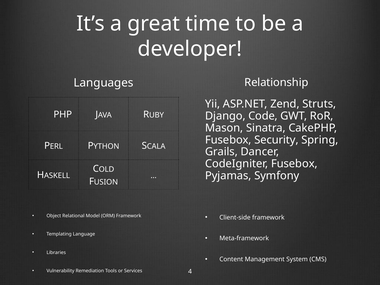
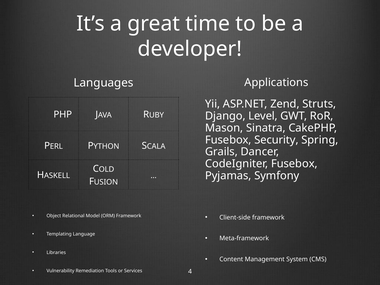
Relationship: Relationship -> Applications (276, 82)
Code: Code -> Level (263, 116)
